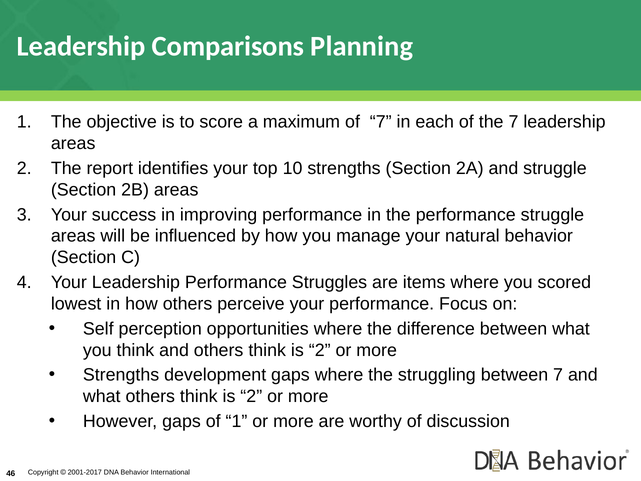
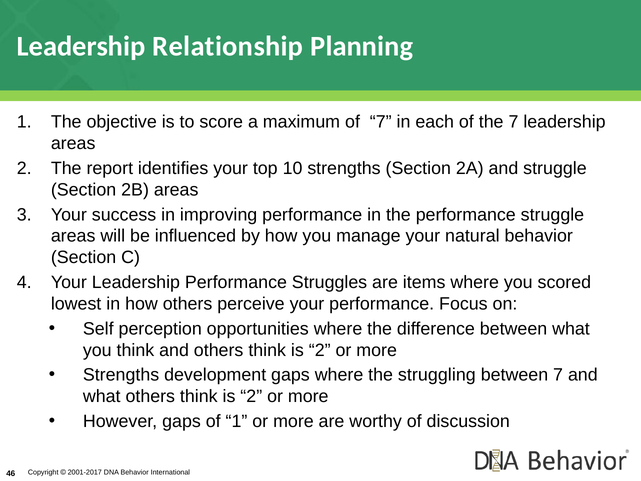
Comparisons: Comparisons -> Relationship (228, 46)
